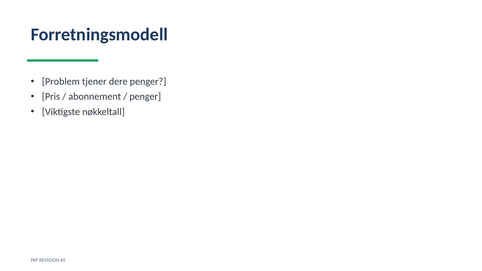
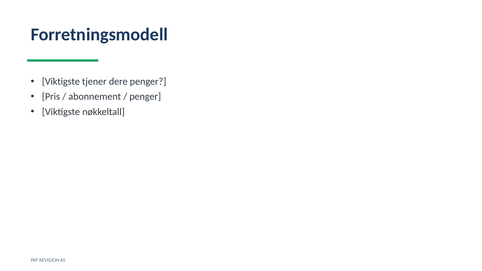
Problem: Problem -> Viktigste (61, 82)
